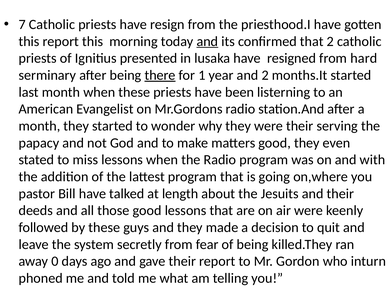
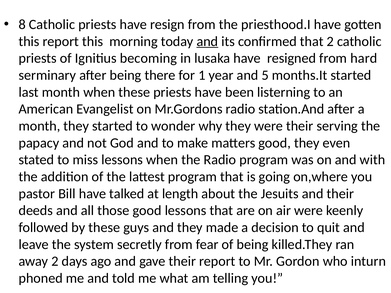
7: 7 -> 8 (22, 24)
presented: presented -> becoming (148, 58)
there underline: present -> none (160, 75)
and 2: 2 -> 5 (265, 75)
away 0: 0 -> 2 (55, 262)
